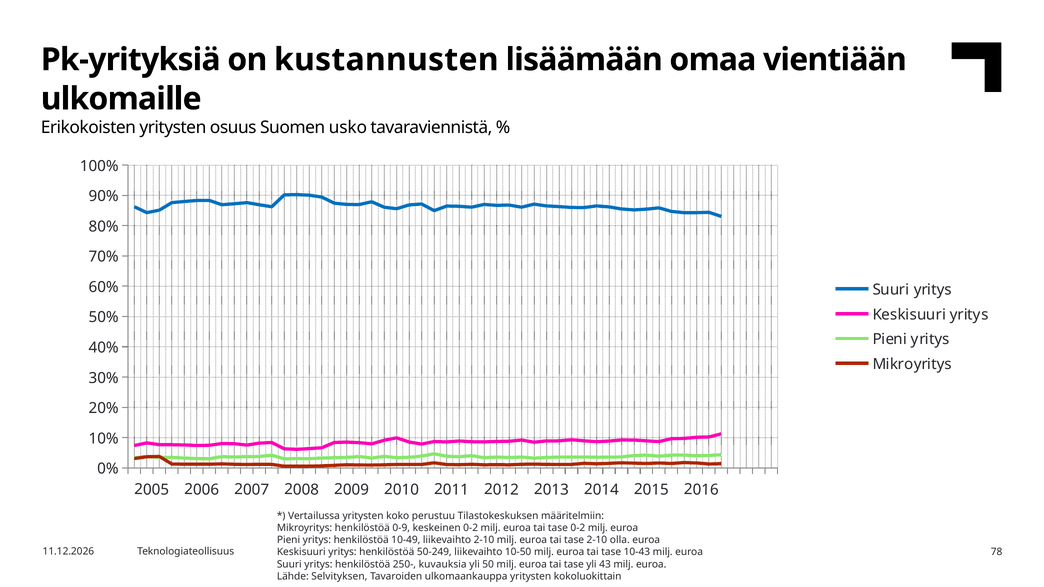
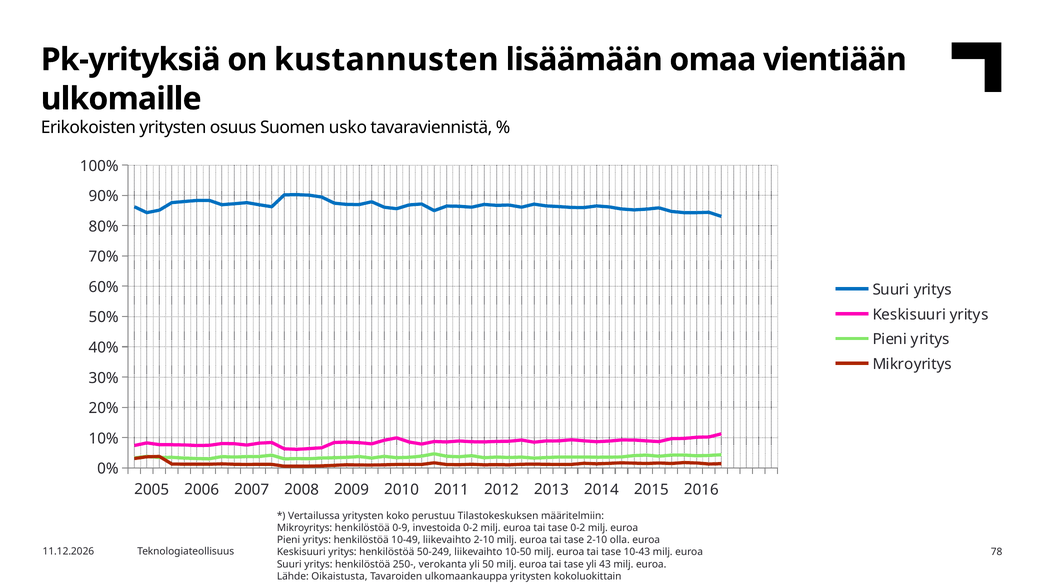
keskeinen: keskeinen -> investoida (437, 528)
kuvauksia: kuvauksia -> verokanta (443, 565)
Selvityksen: Selvityksen -> Oikaistusta (339, 577)
